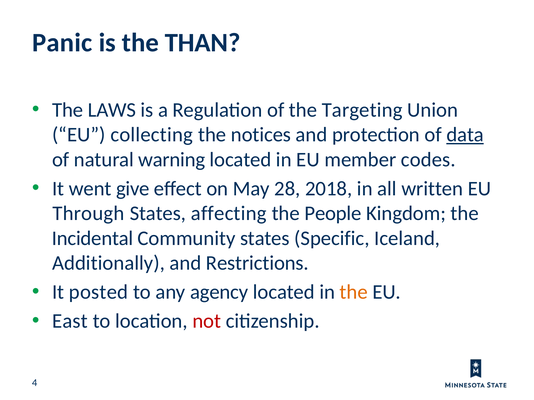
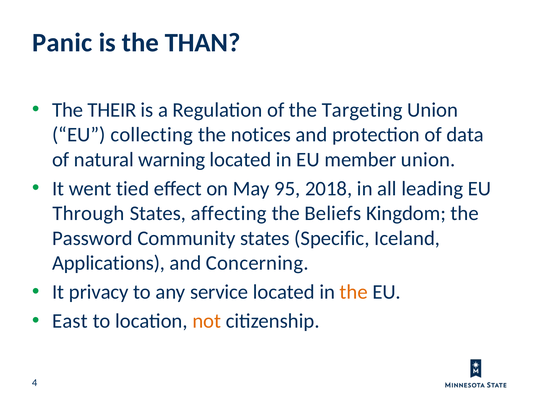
LAWS: LAWS -> THEIR (112, 110)
data underline: present -> none (465, 135)
member codes: codes -> union (428, 160)
give: give -> tied (133, 189)
28: 28 -> 95 (287, 189)
written: written -> leading (432, 189)
People: People -> Beliefs (333, 214)
Incidental: Incidental -> Password (92, 239)
Additionally: Additionally -> Applications (109, 263)
Restrictions: Restrictions -> Concerning (257, 263)
posted: posted -> privacy (99, 292)
agency: agency -> service (219, 292)
not colour: red -> orange (207, 321)
